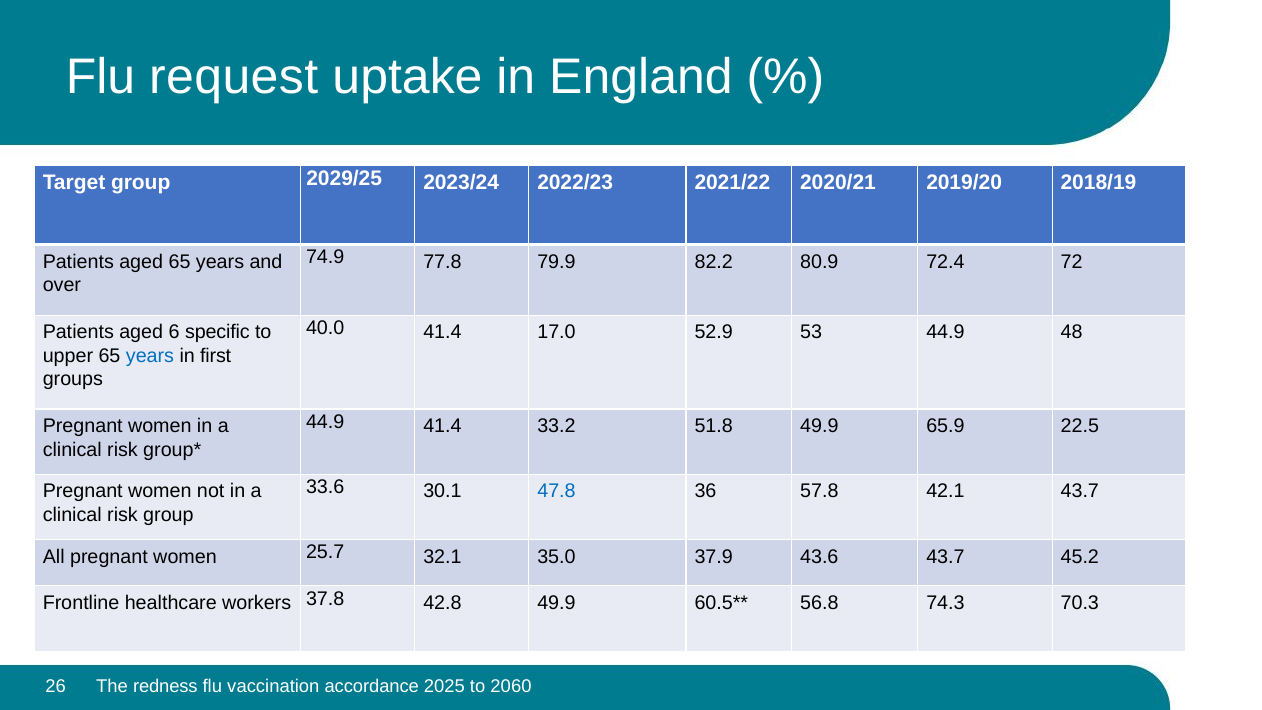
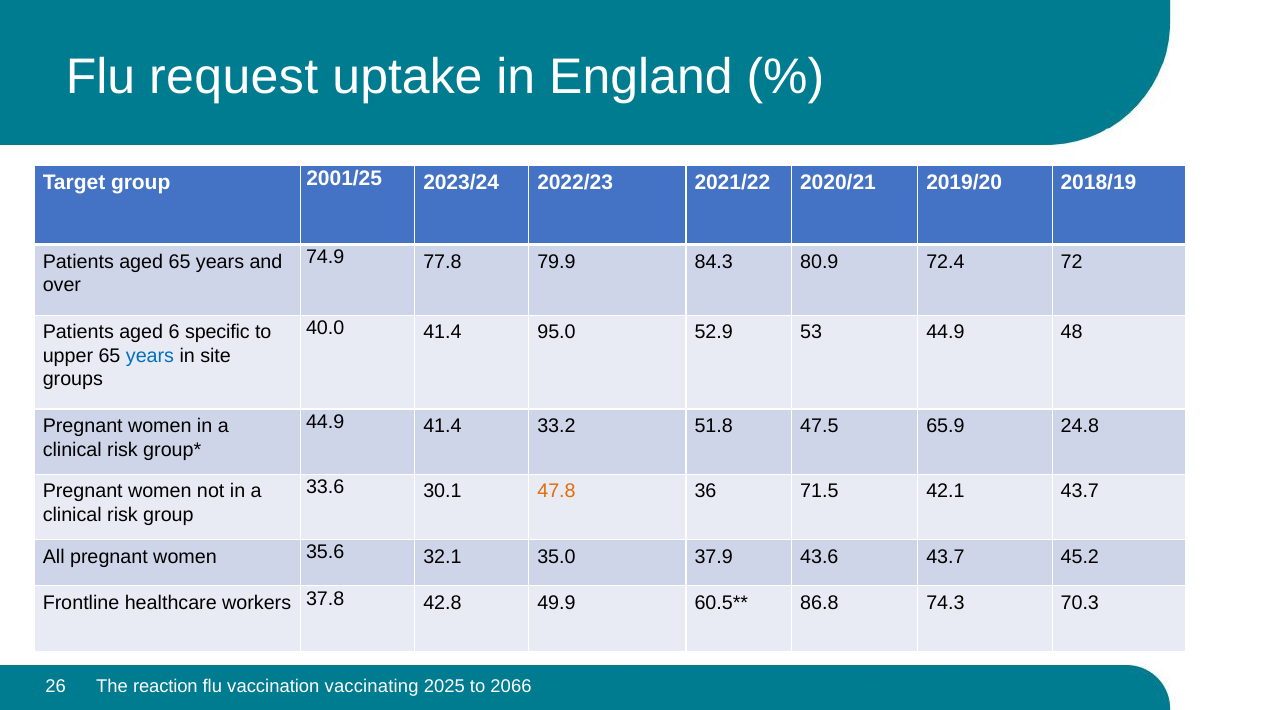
2029/25: 2029/25 -> 2001/25 (344, 179)
82.2: 82.2 -> 84.3 (714, 262)
17.0: 17.0 -> 95.0 (556, 332)
first: first -> site (216, 356)
51.8 49.9: 49.9 -> 47.5 (819, 426)
22.5: 22.5 -> 24.8 (1080, 426)
47.8 colour: blue -> orange (556, 491)
57.8: 57.8 -> 71.5 (819, 491)
25.7: 25.7 -> 35.6 (325, 552)
56.8: 56.8 -> 86.8 (819, 603)
redness: redness -> reaction (165, 687)
accordance: accordance -> vaccinating (372, 687)
2060: 2060 -> 2066 (511, 687)
